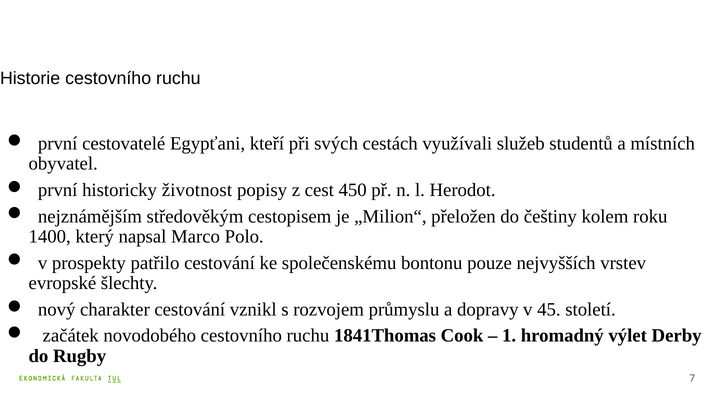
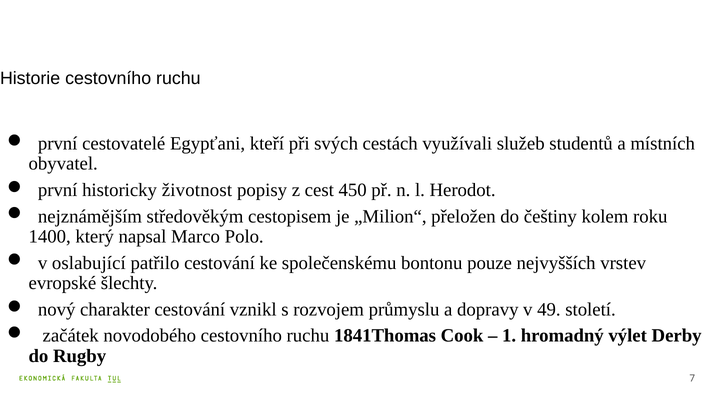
prospekty: prospekty -> oslabující (89, 263)
45: 45 -> 49 (549, 309)
